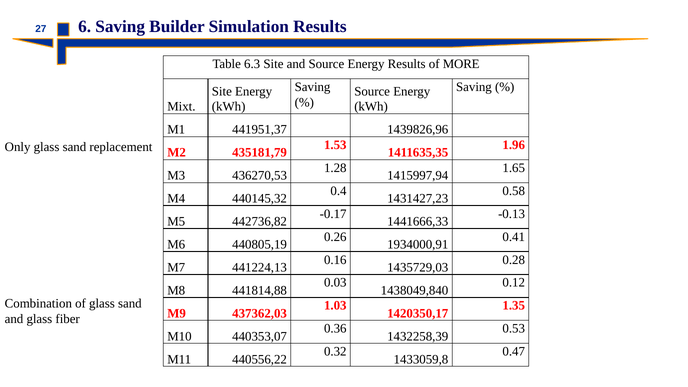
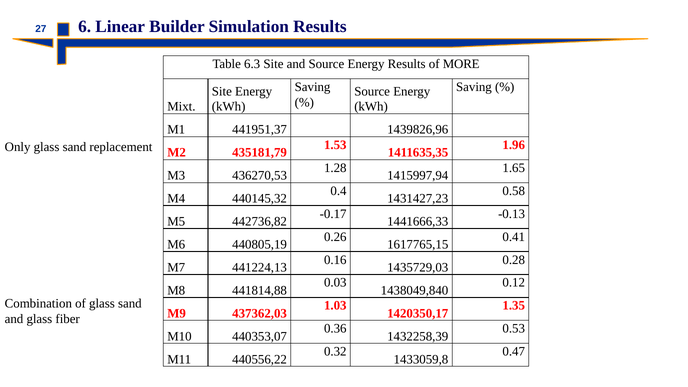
6 Saving: Saving -> Linear (120, 27)
1934000,91: 1934000,91 -> 1617765,15 (418, 244)
